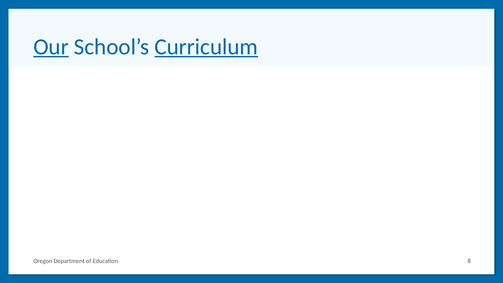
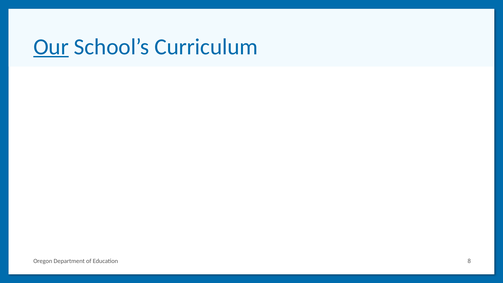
Curriculum underline: present -> none (206, 47)
